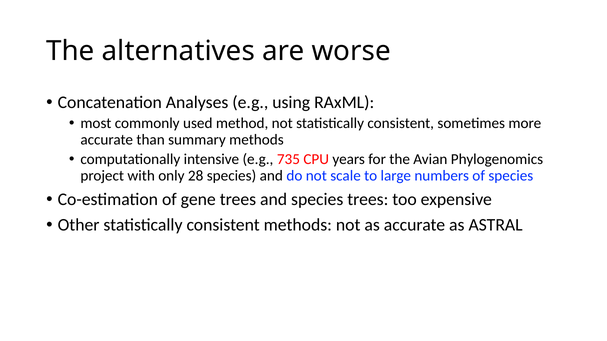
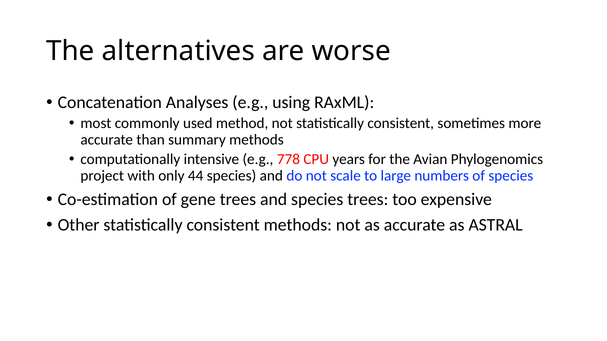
735: 735 -> 778 (288, 159)
28: 28 -> 44 (196, 176)
